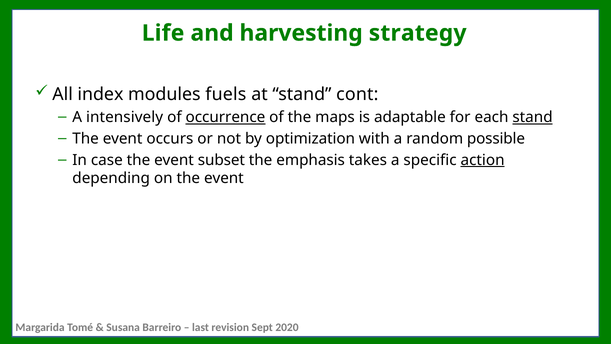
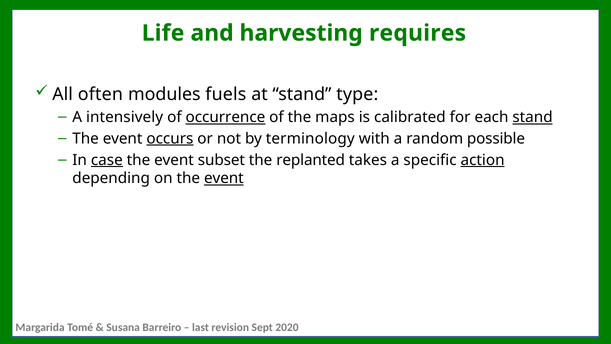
strategy: strategy -> requires (418, 33)
index: index -> often (100, 94)
cont: cont -> type (357, 94)
adaptable: adaptable -> calibrated (410, 117)
occurs underline: none -> present (170, 138)
optimization: optimization -> terminology (310, 138)
case underline: none -> present (107, 160)
emphasis: emphasis -> replanted (311, 160)
event underline: none -> present (224, 178)
